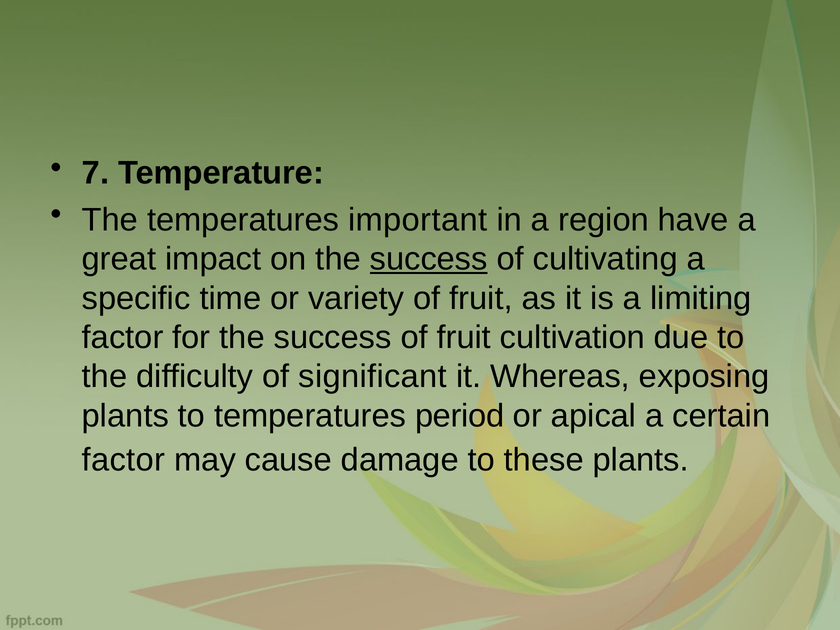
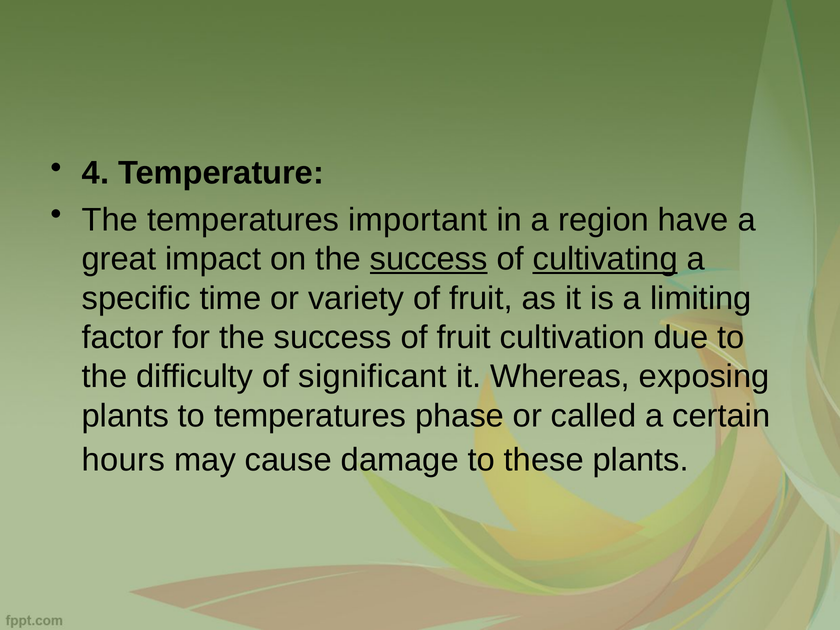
7: 7 -> 4 (96, 173)
cultivating underline: none -> present (605, 259)
period: period -> phase (460, 416)
apical: apical -> called (594, 416)
factor: factor -> hours (123, 460)
